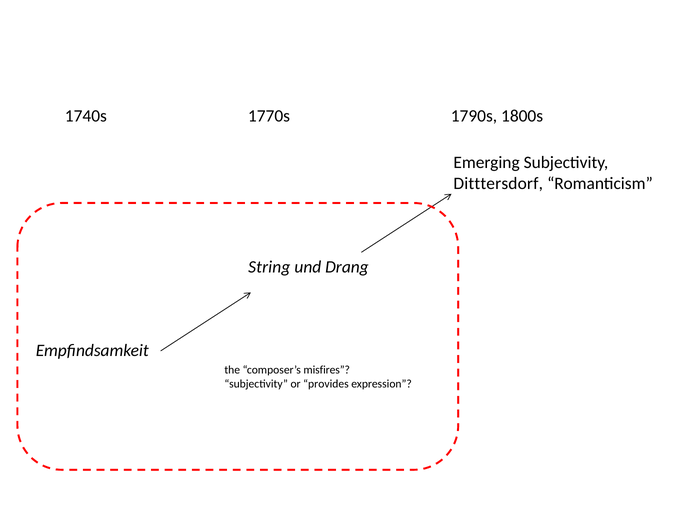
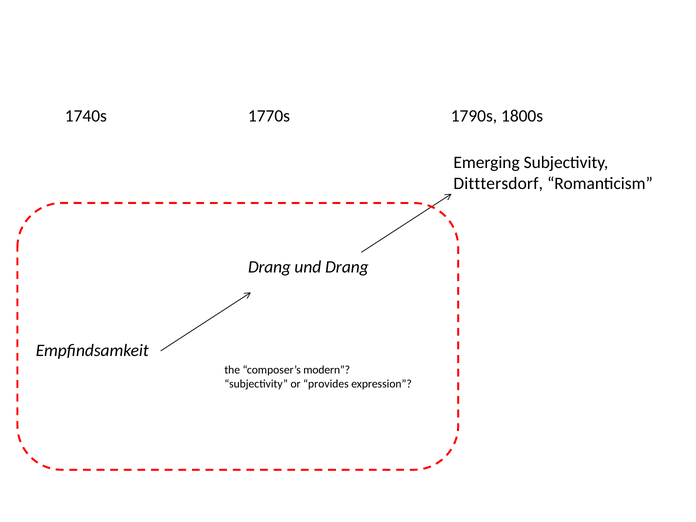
String: String -> Drang (269, 267)
misfires: misfires -> modern (327, 370)
